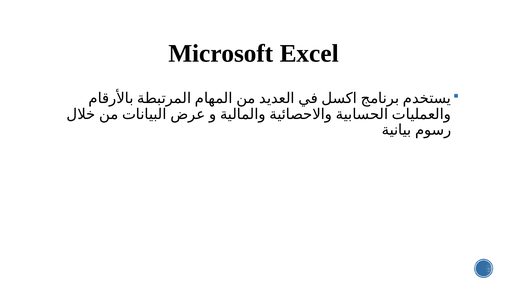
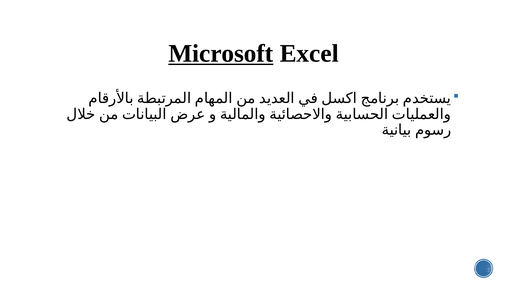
Microsoft underline: none -> present (221, 53)
